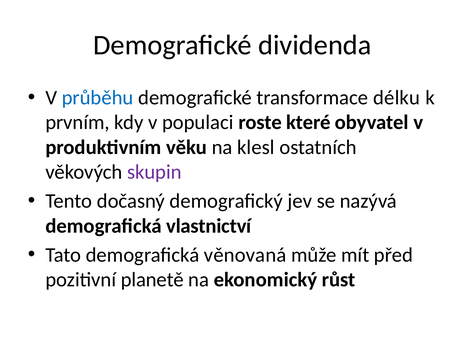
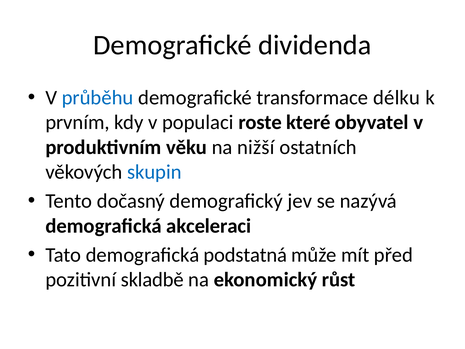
klesl: klesl -> nižší (256, 147)
skupin colour: purple -> blue (154, 172)
vlastnictví: vlastnictví -> akceleraci (209, 226)
věnovaná: věnovaná -> podstatná (245, 255)
planetě: planetě -> skladbě (152, 279)
